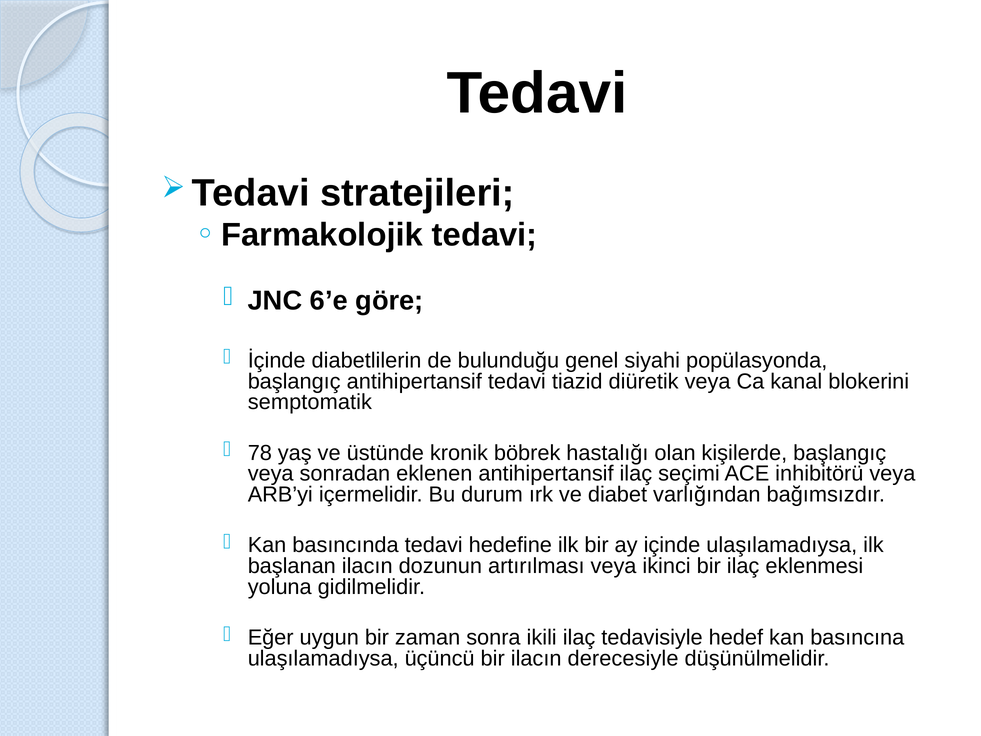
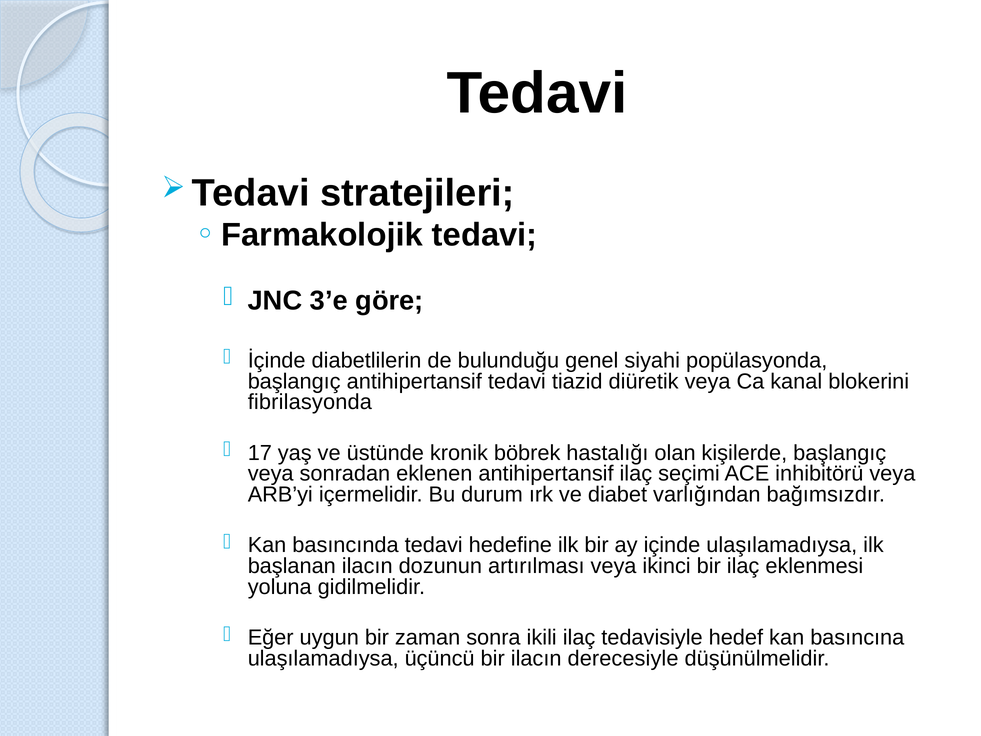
6’e: 6’e -> 3’e (329, 301)
semptomatik: semptomatik -> fibrilasyonda (310, 402)
78: 78 -> 17 (260, 453)
